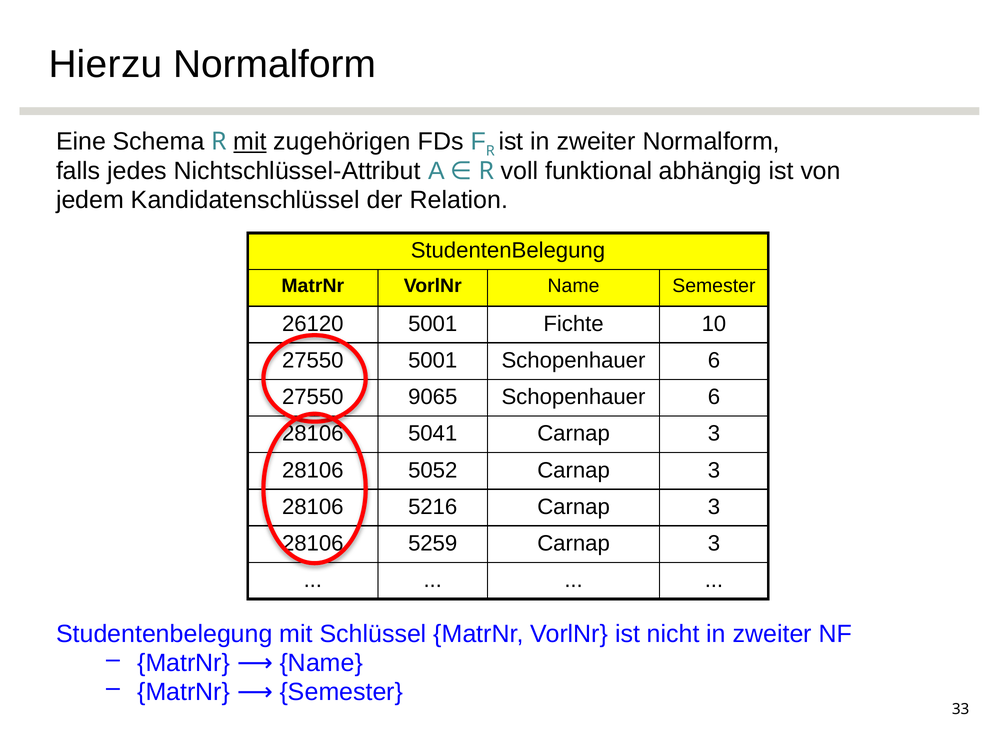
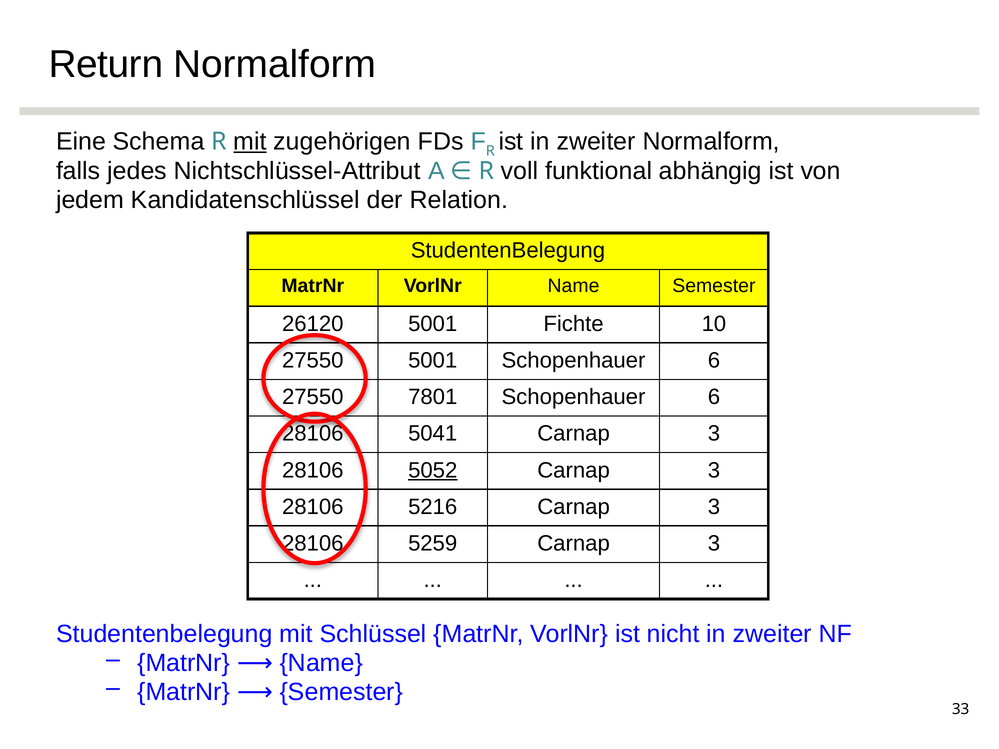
Hierzu: Hierzu -> Return (106, 64)
9065: 9065 -> 7801 (433, 397)
5052 underline: none -> present (433, 470)
